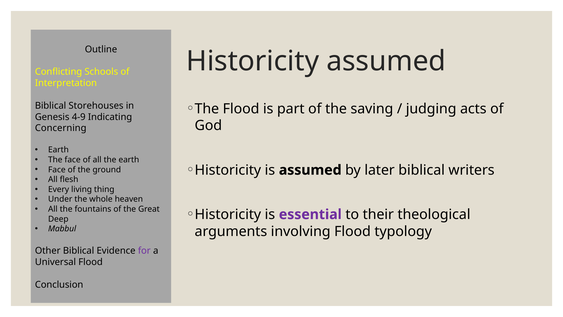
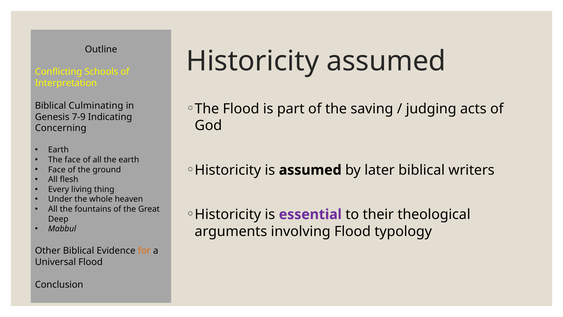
Storehouses: Storehouses -> Culminating (96, 106)
4-9: 4-9 -> 7-9 (79, 117)
for colour: purple -> orange (144, 251)
